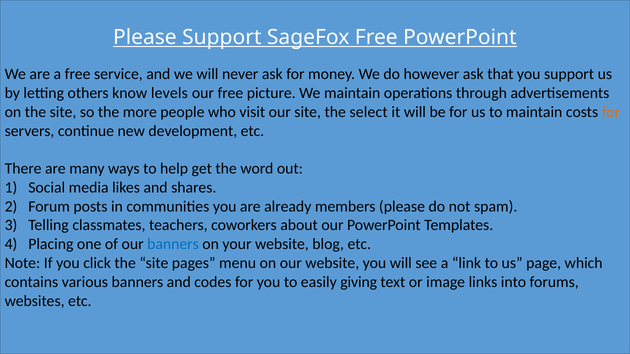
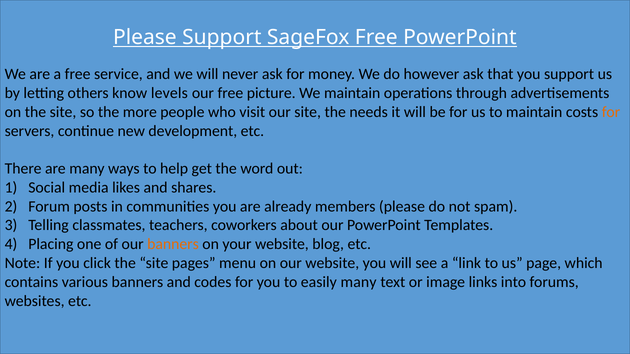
select: select -> needs (369, 112)
banners colour: blue -> orange (173, 244)
easily giving: giving -> many (359, 282)
